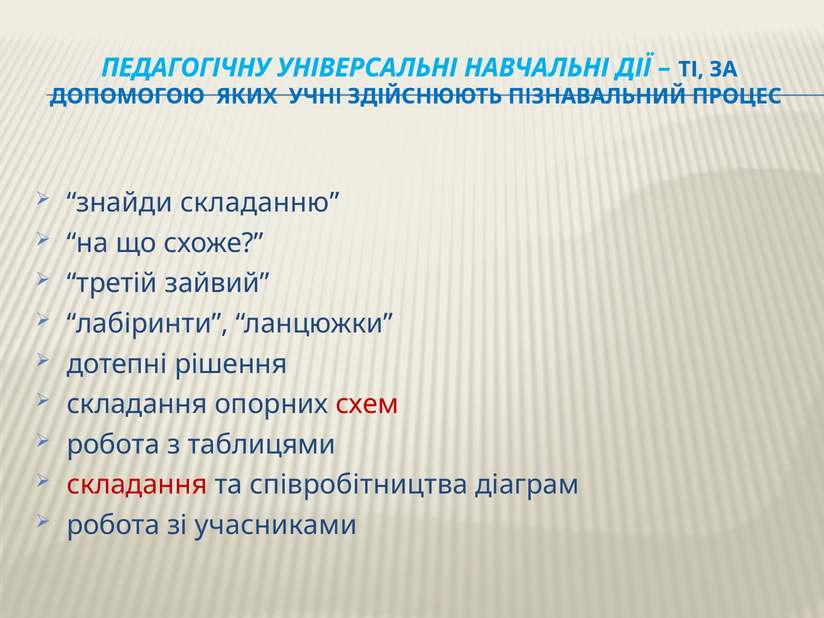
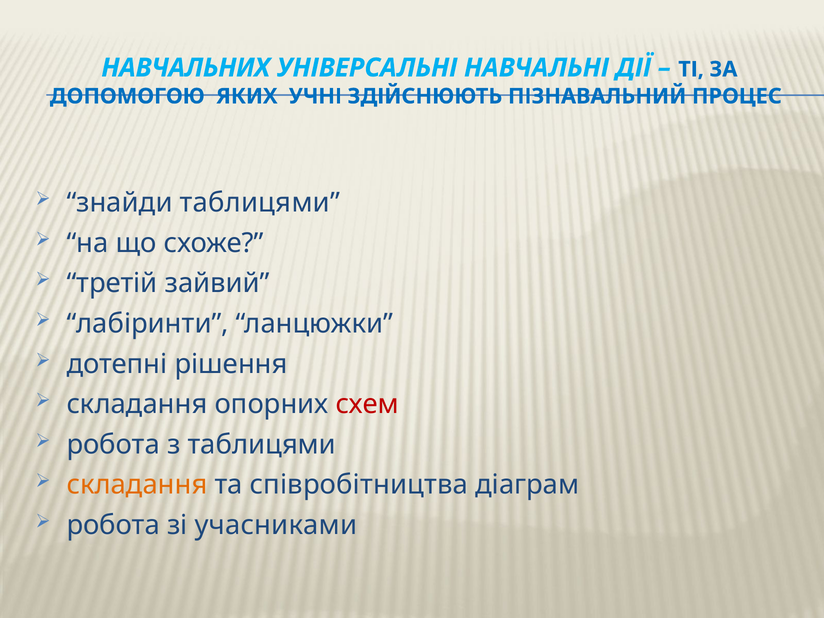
ПЕДАГОГІЧНУ: ПЕДАГОГІЧНУ -> НАВЧАЛЬНИХ (186, 68)
знайди складанню: складанню -> таблицями (260, 203)
складання colour: red -> orange (137, 485)
